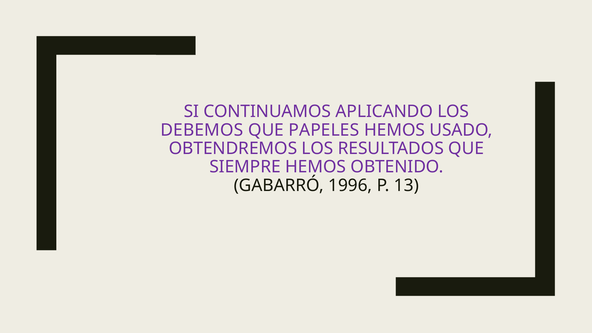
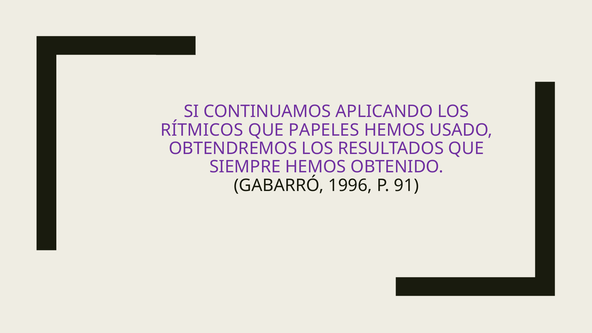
DEBEMOS: DEBEMOS -> RÍTMICOS (202, 130)
13: 13 -> 91 (406, 185)
